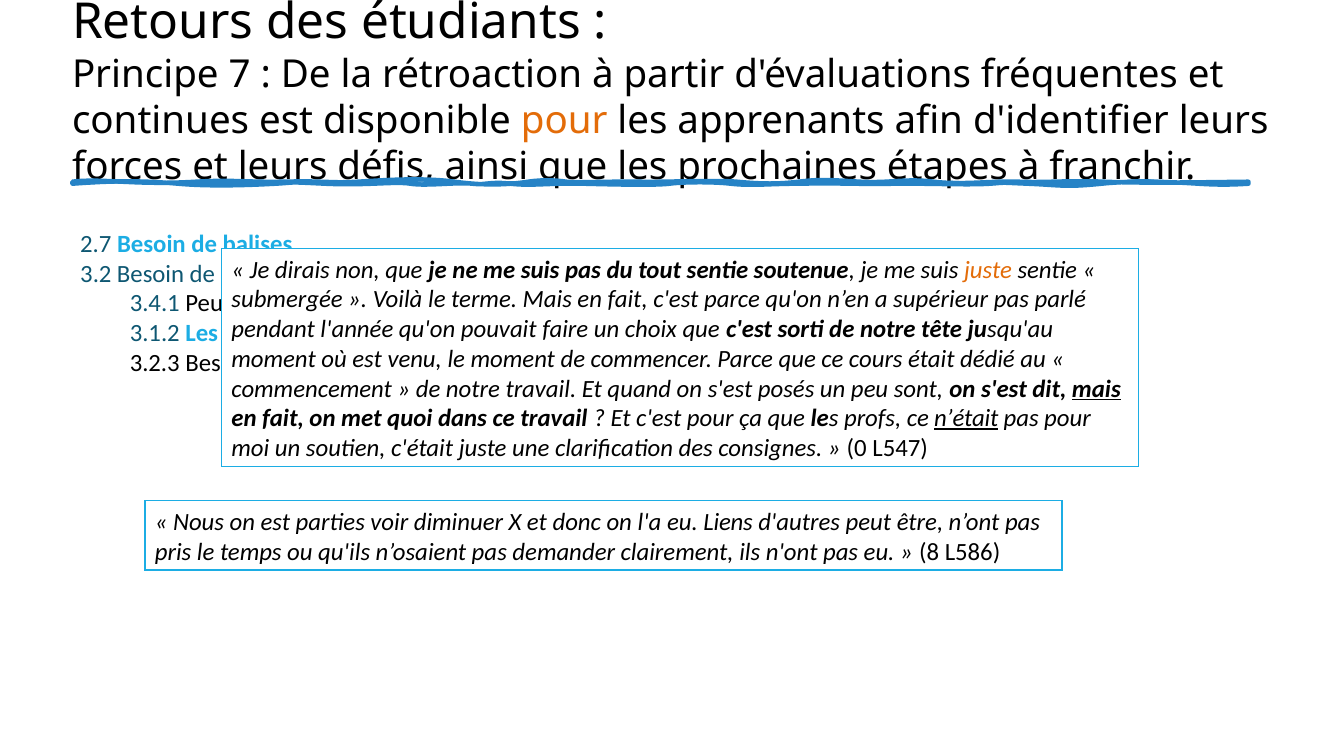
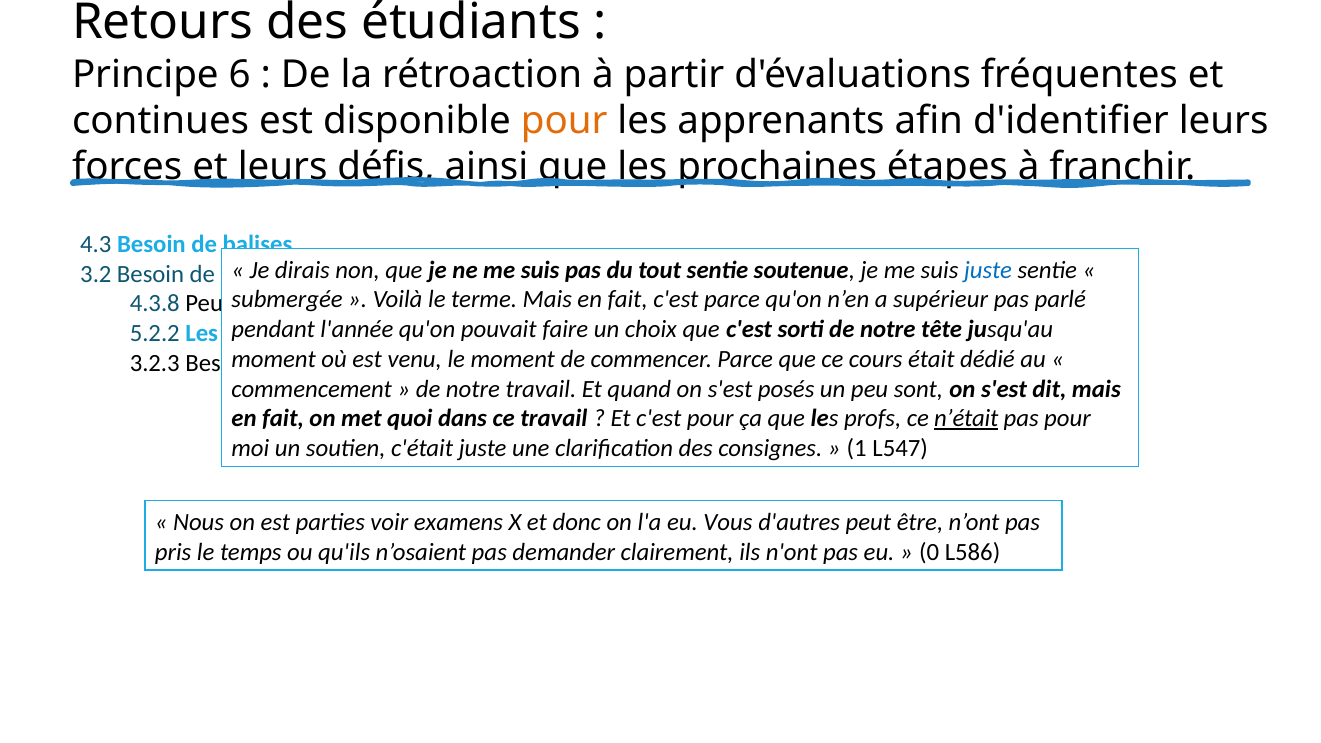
7: 7 -> 6 (240, 74)
2.7: 2.7 -> 4.3 (96, 244)
juste colour: orange -> blue (988, 270)
3.4.1: 3.4.1 -> 4.3.8 (155, 304)
3.1.2: 3.1.2 -> 5.2.2 (155, 333)
mais underline: present -> none (1096, 389)
0: 0 -> 1 (857, 448)
diminuer: diminuer -> examens (458, 522)
Liens: Liens -> Vous (728, 522)
8: 8 -> 0 (929, 552)
